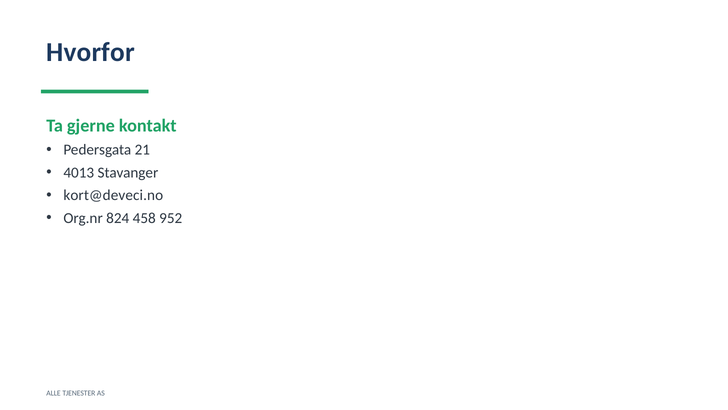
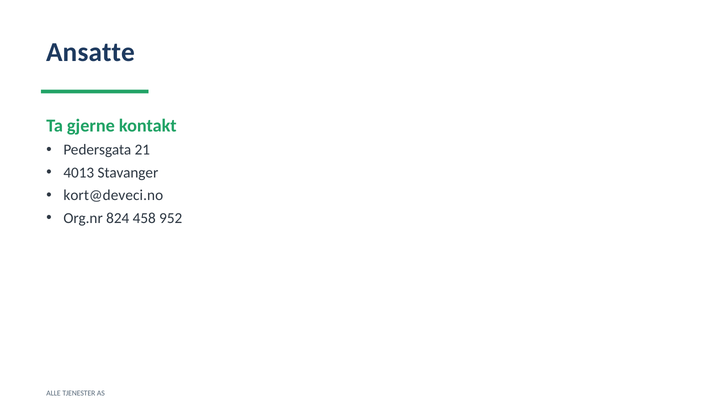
Hvorfor: Hvorfor -> Ansatte (91, 52)
